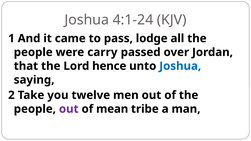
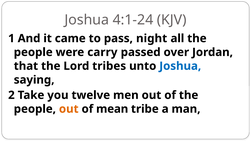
lodge: lodge -> night (152, 38)
hence: hence -> tribes (109, 66)
out colour: purple -> orange (69, 109)
